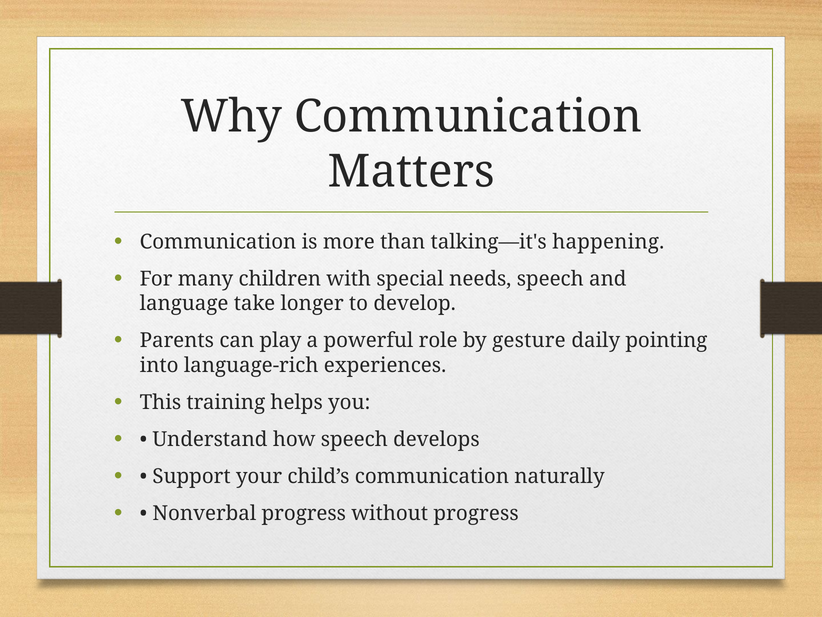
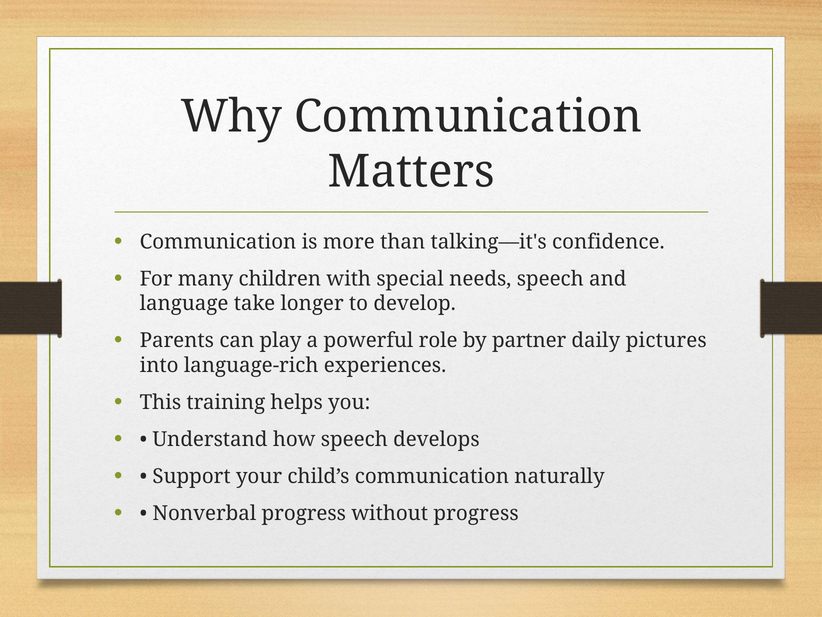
happening: happening -> confidence (608, 242)
gesture: gesture -> partner (529, 340)
pointing: pointing -> pictures (666, 340)
